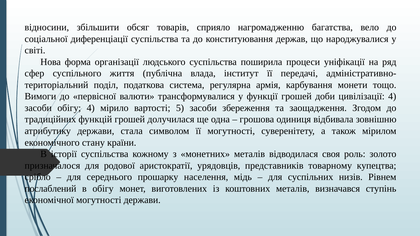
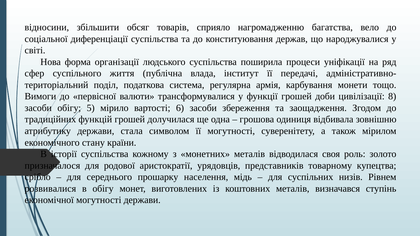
цивілізації 4: 4 -> 8 (392, 97)
обігу 4: 4 -> 5 (91, 108)
5: 5 -> 6 (180, 108)
послаблений: послаблений -> розвивалися (50, 189)
